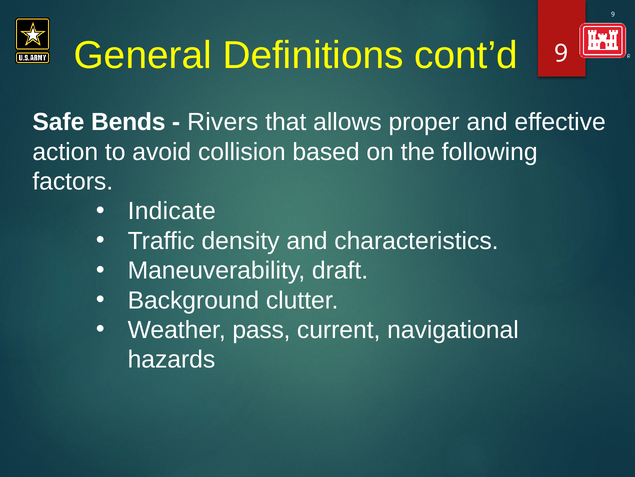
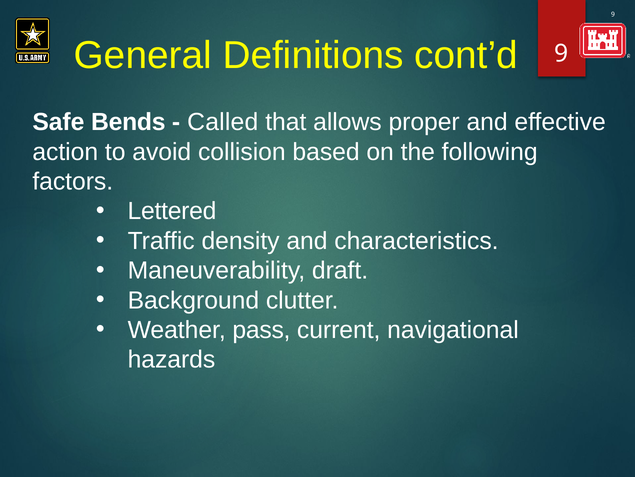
Rivers: Rivers -> Called (223, 122)
Indicate: Indicate -> Lettered (172, 211)
